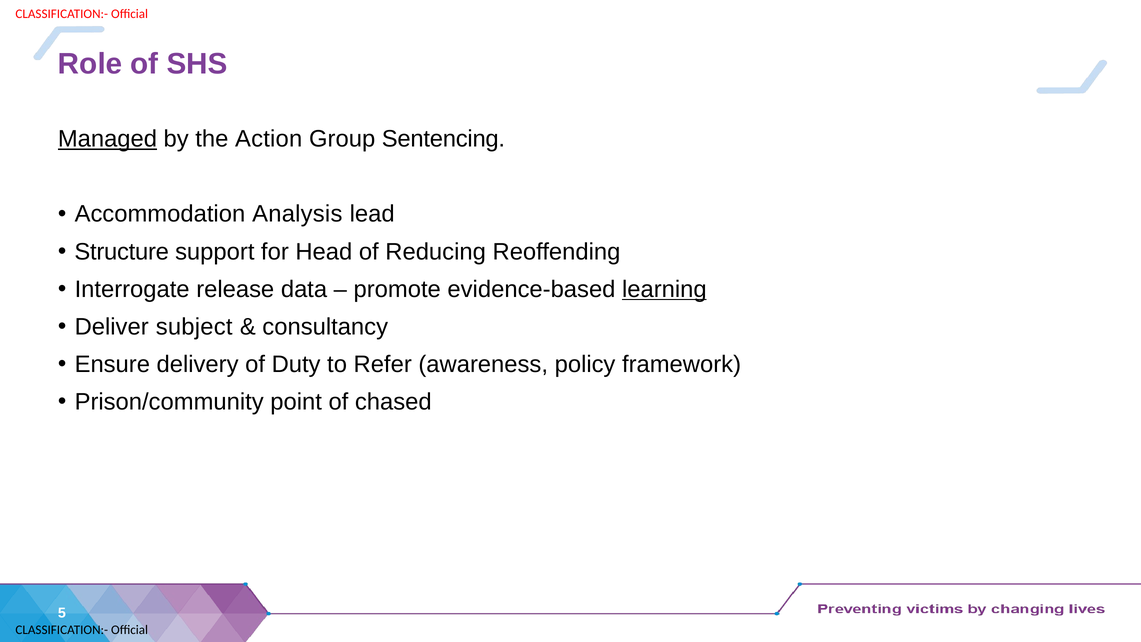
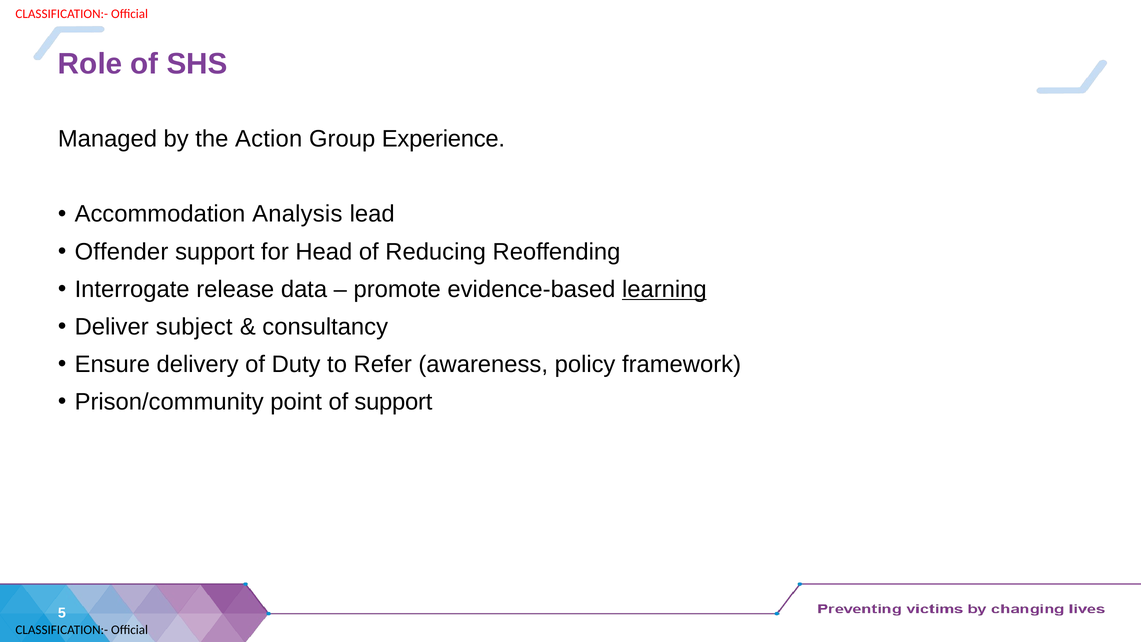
Managed underline: present -> none (107, 139)
Sentencing: Sentencing -> Experience (443, 139)
Structure: Structure -> Offender (121, 252)
of chased: chased -> support (393, 402)
